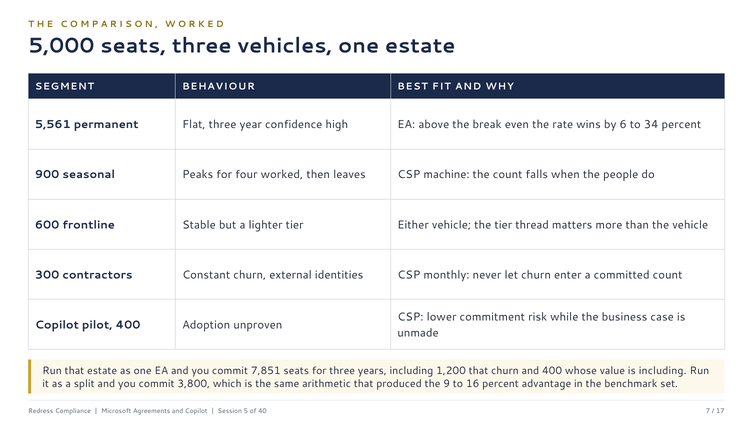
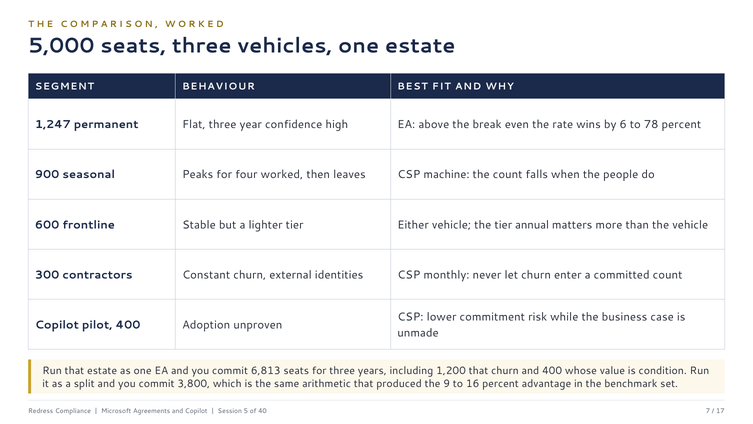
5,561: 5,561 -> 1,247 (53, 124)
34: 34 -> 78 (651, 124)
thread: thread -> annual (532, 225)
7,851: 7,851 -> 6,813 (266, 370)
is including: including -> condition (663, 370)
